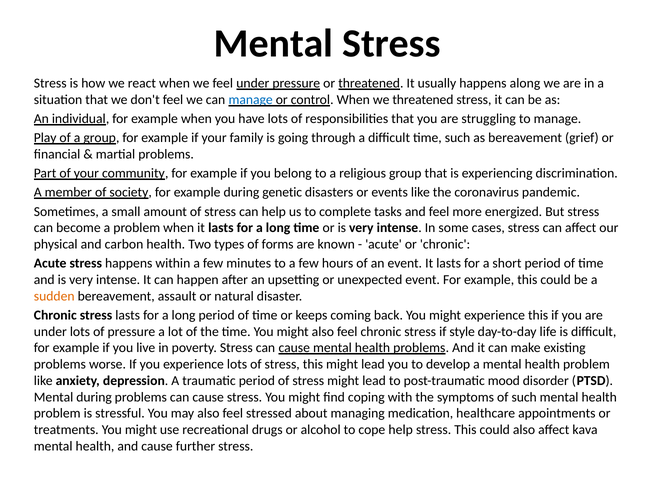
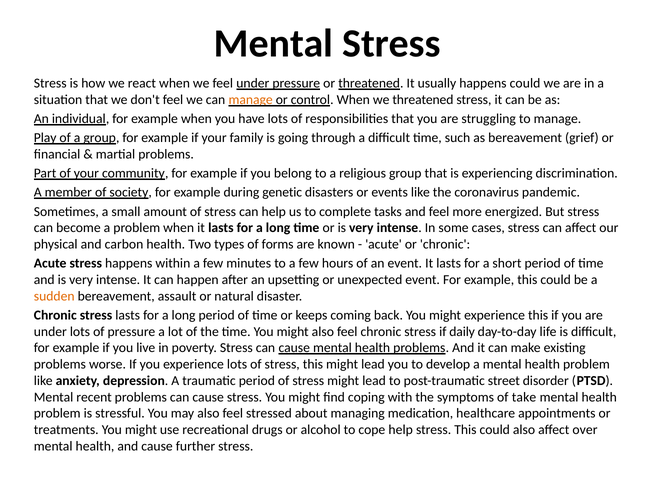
happens along: along -> could (525, 83)
manage colour: blue -> orange (251, 100)
style: style -> daily (462, 332)
mood: mood -> street (504, 381)
Mental during: during -> recent (94, 397)
of such: such -> take (524, 397)
kava: kava -> over (585, 430)
